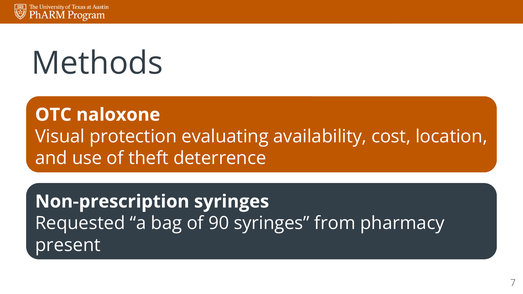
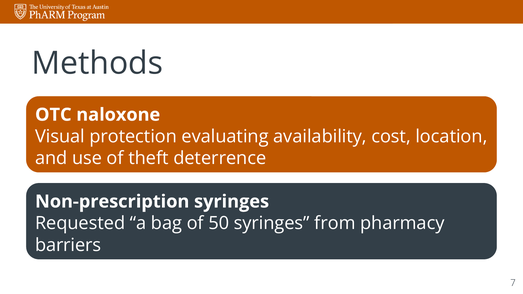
90: 90 -> 50 (219, 223)
present: present -> barriers (68, 245)
